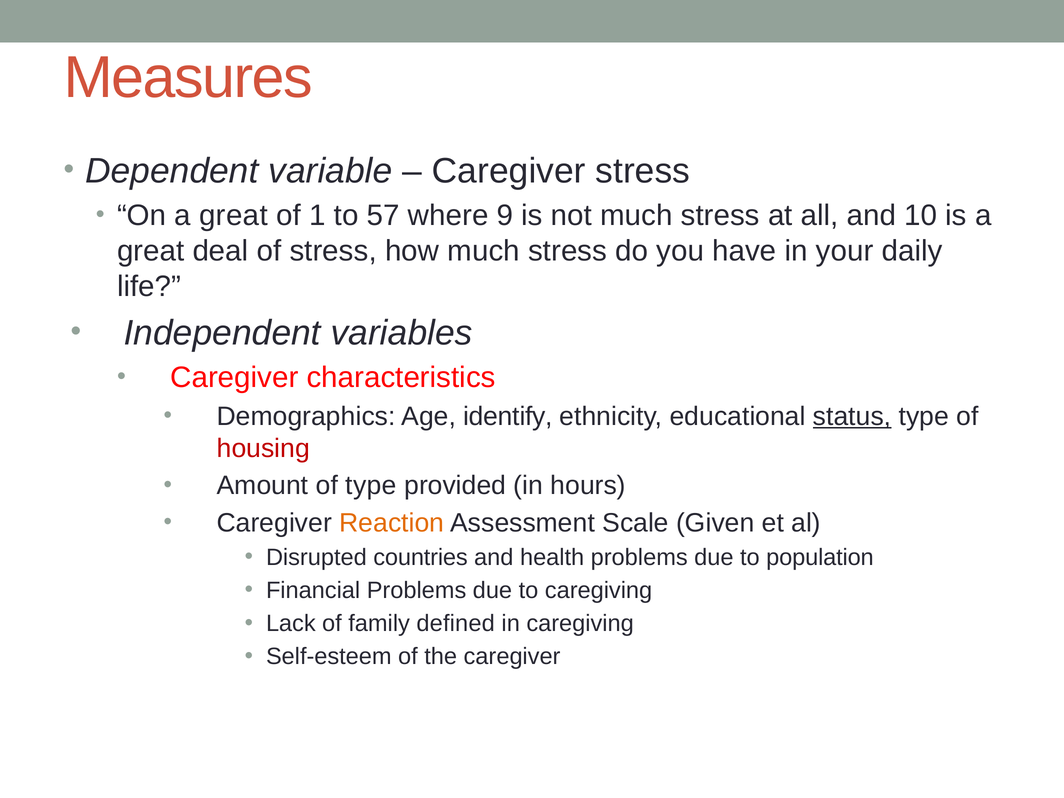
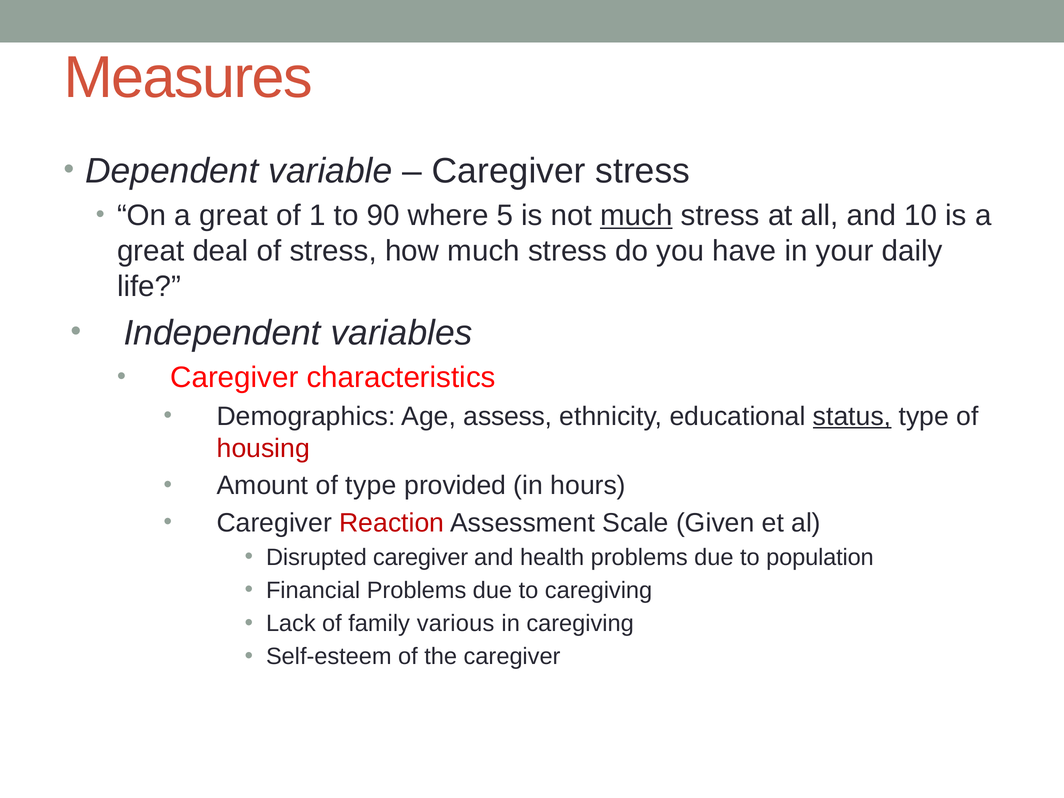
57: 57 -> 90 (383, 216)
9: 9 -> 5 (505, 216)
much underline: none -> present (636, 216)
identify: identify -> assess (508, 416)
Reaction colour: orange -> red (392, 523)
Disrupted countries: countries -> caregiver (421, 557)
defined: defined -> various (456, 624)
